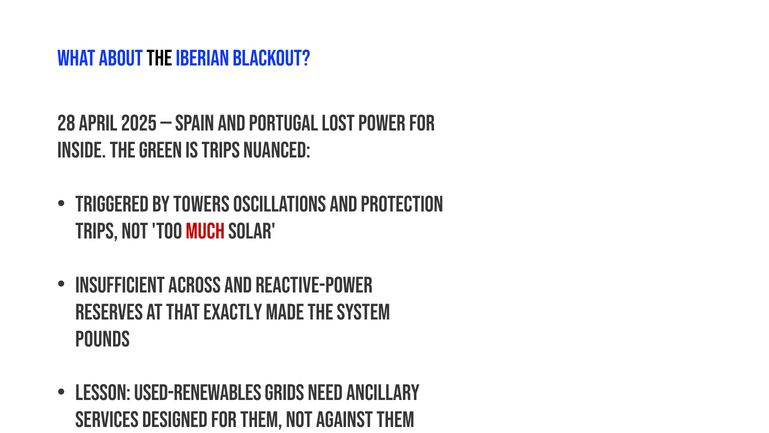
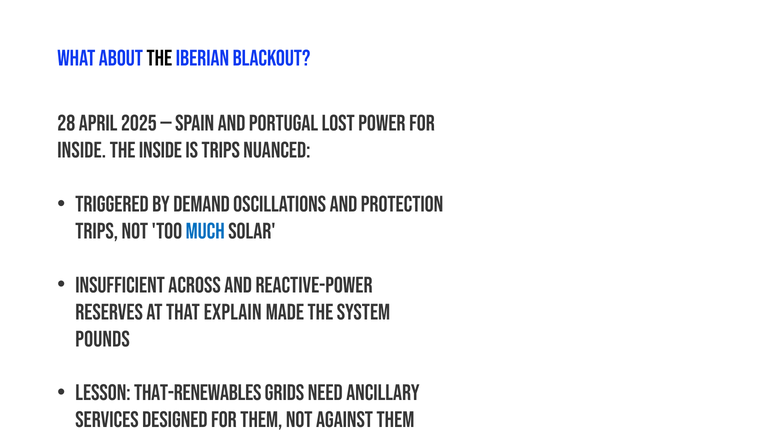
The green: green -> inside (160, 150)
towers: towers -> demand (202, 204)
much colour: red -> blue (205, 231)
exactly: exactly -> explain (233, 312)
used-renewables: used-renewables -> that-renewables (198, 393)
